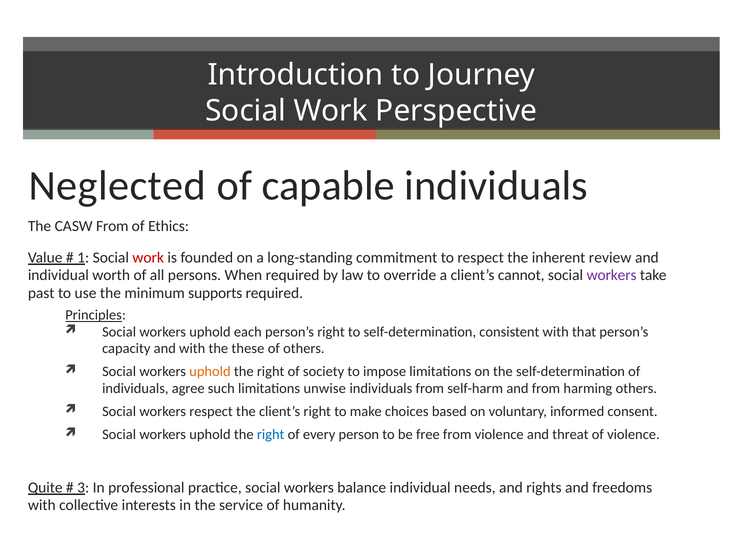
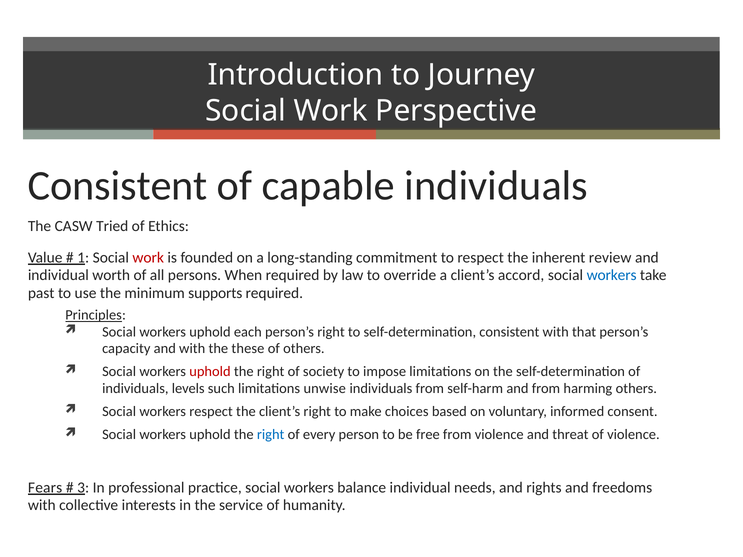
Neglected: Neglected -> Consistent (118, 186)
CASW From: From -> Tried (112, 226)
cannot: cannot -> accord (521, 275)
workers colour: purple -> blue (612, 275)
uphold colour: orange -> red (210, 372)
agree: agree -> levels (188, 388)
Quite: Quite -> Fears (45, 488)
